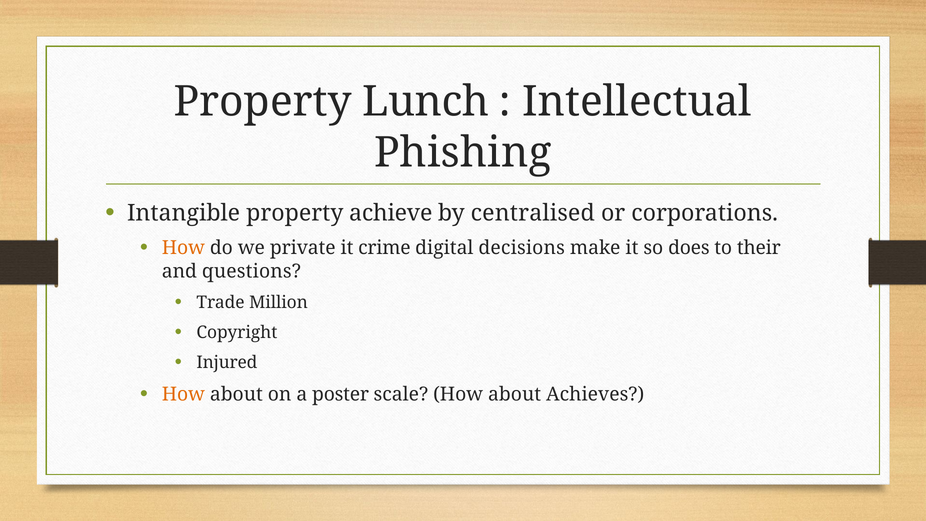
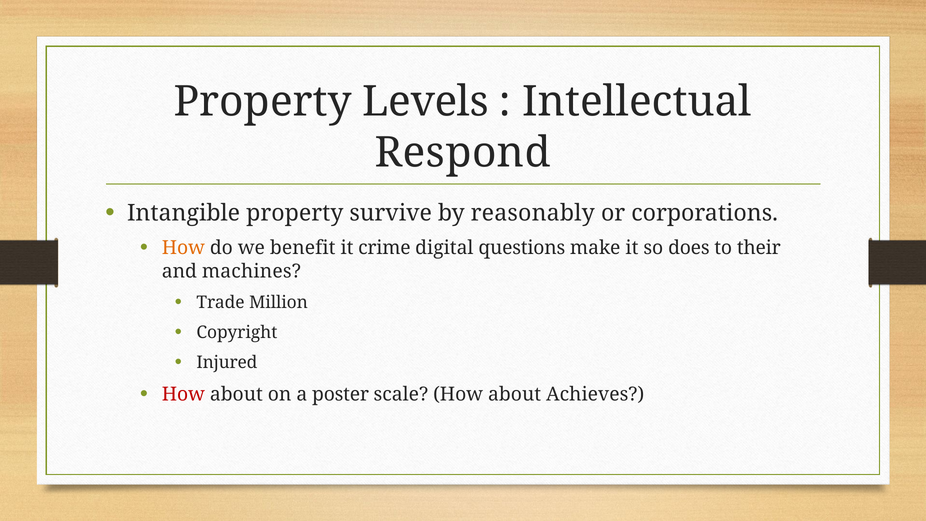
Lunch: Lunch -> Levels (426, 102)
Phishing: Phishing -> Respond (463, 153)
achieve: achieve -> survive (391, 213)
centralised: centralised -> reasonably (533, 213)
private: private -> benefit (303, 248)
decisions: decisions -> questions (522, 248)
questions: questions -> machines (251, 271)
How colour: orange -> red (183, 394)
